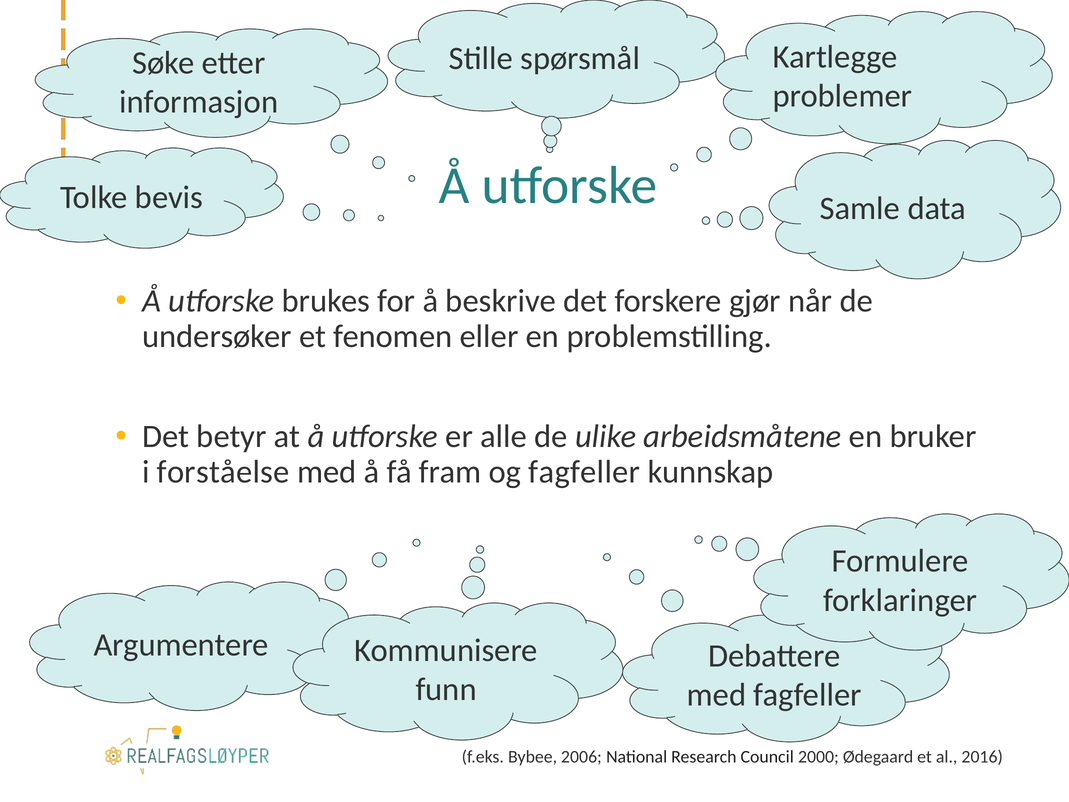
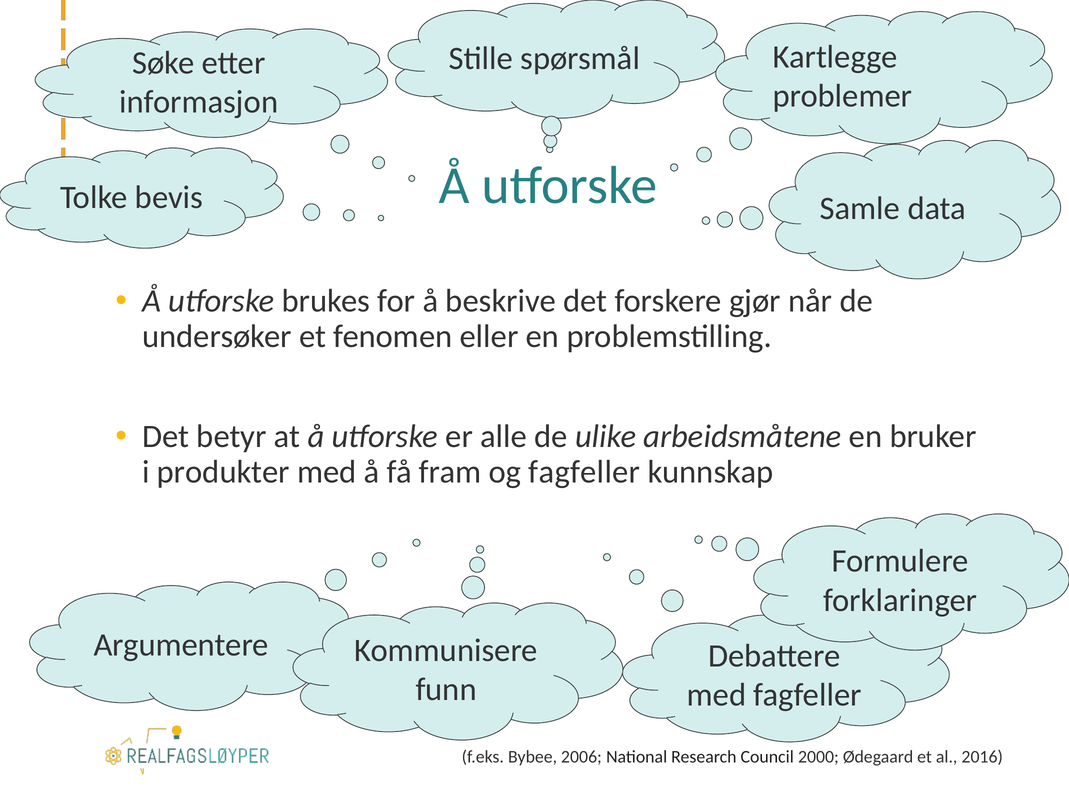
forståelse: forståelse -> produkter (223, 472)
